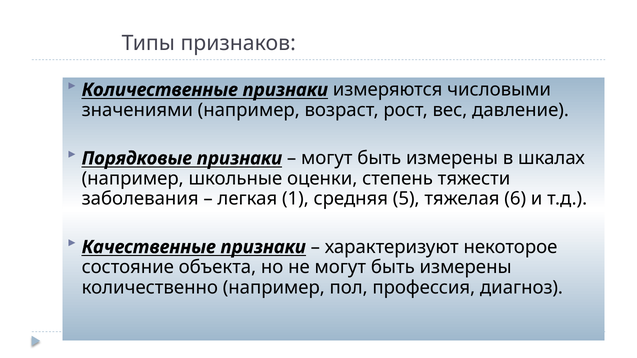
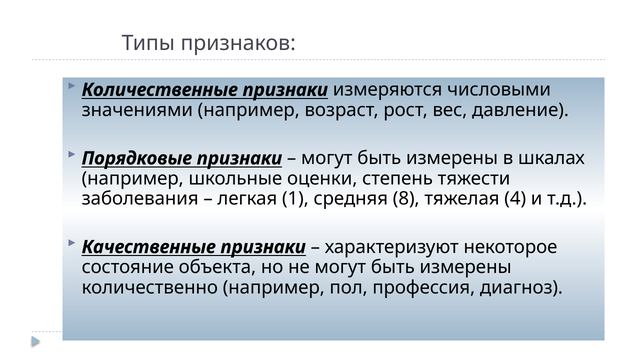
5: 5 -> 8 (406, 199)
6: 6 -> 4 (515, 199)
